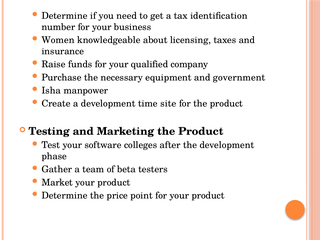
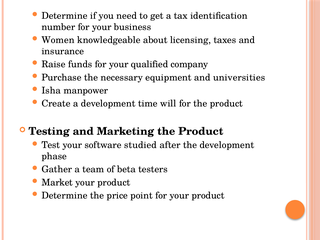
government: government -> universities (239, 77)
site: site -> will (168, 104)
colleges: colleges -> studied (140, 145)
